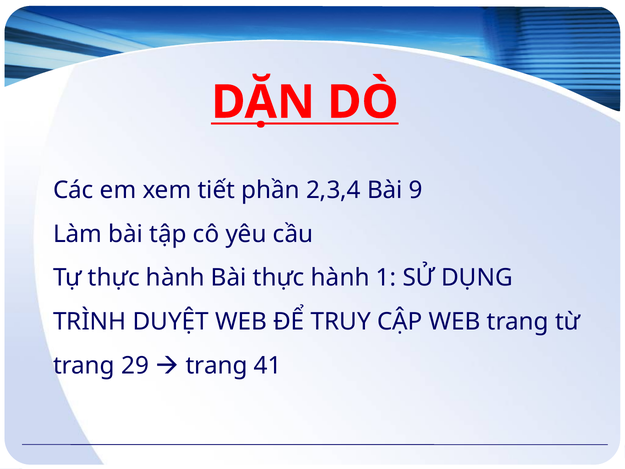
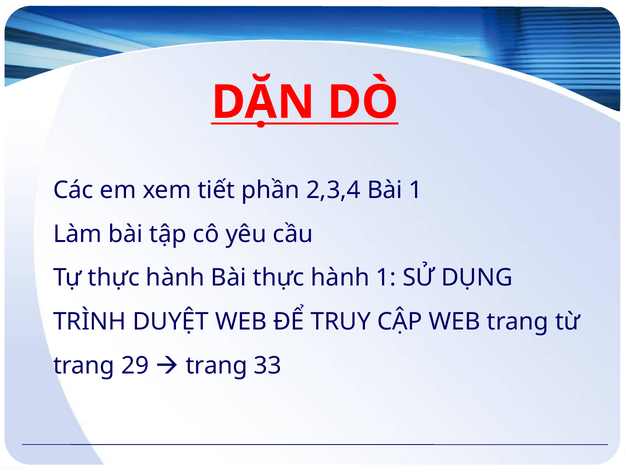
Bài 9: 9 -> 1 (416, 190)
41: 41 -> 33 (268, 365)
